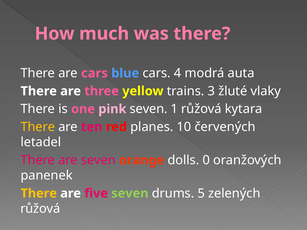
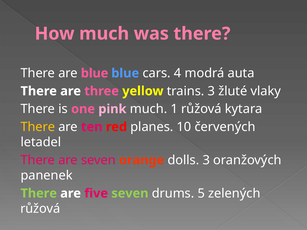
are cars: cars -> blue (95, 73)
pink seven: seven -> much (149, 109)
dolls 0: 0 -> 3 (206, 160)
There colour: yellow -> light green (39, 194)
